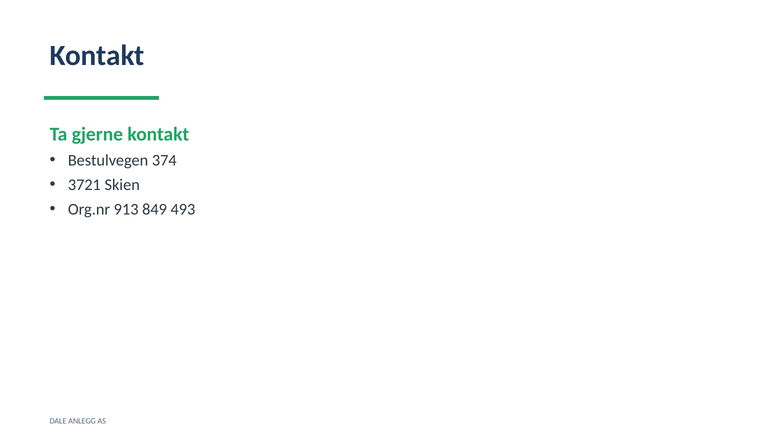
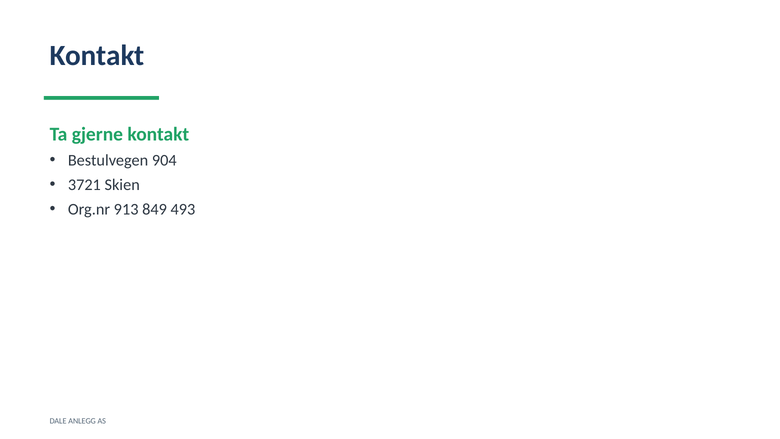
374: 374 -> 904 (164, 160)
